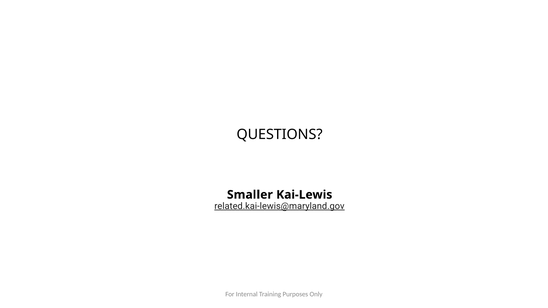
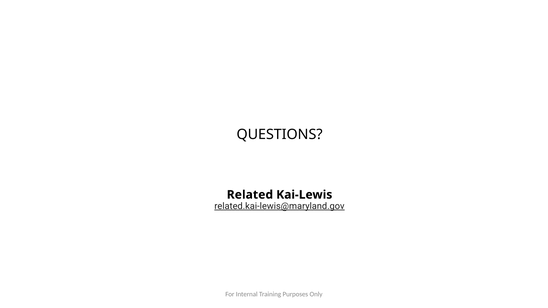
Smaller: Smaller -> Related (250, 195)
